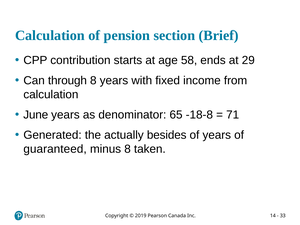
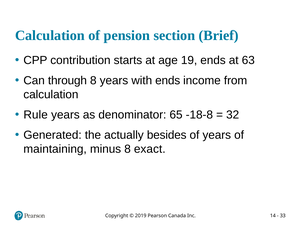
58: 58 -> 19 (189, 60)
29: 29 -> 63 (248, 60)
with fixed: fixed -> ends (168, 81)
June: June -> Rule (36, 115)
71: 71 -> 32 (233, 115)
guaranteed: guaranteed -> maintaining (55, 149)
taken: taken -> exact (150, 149)
